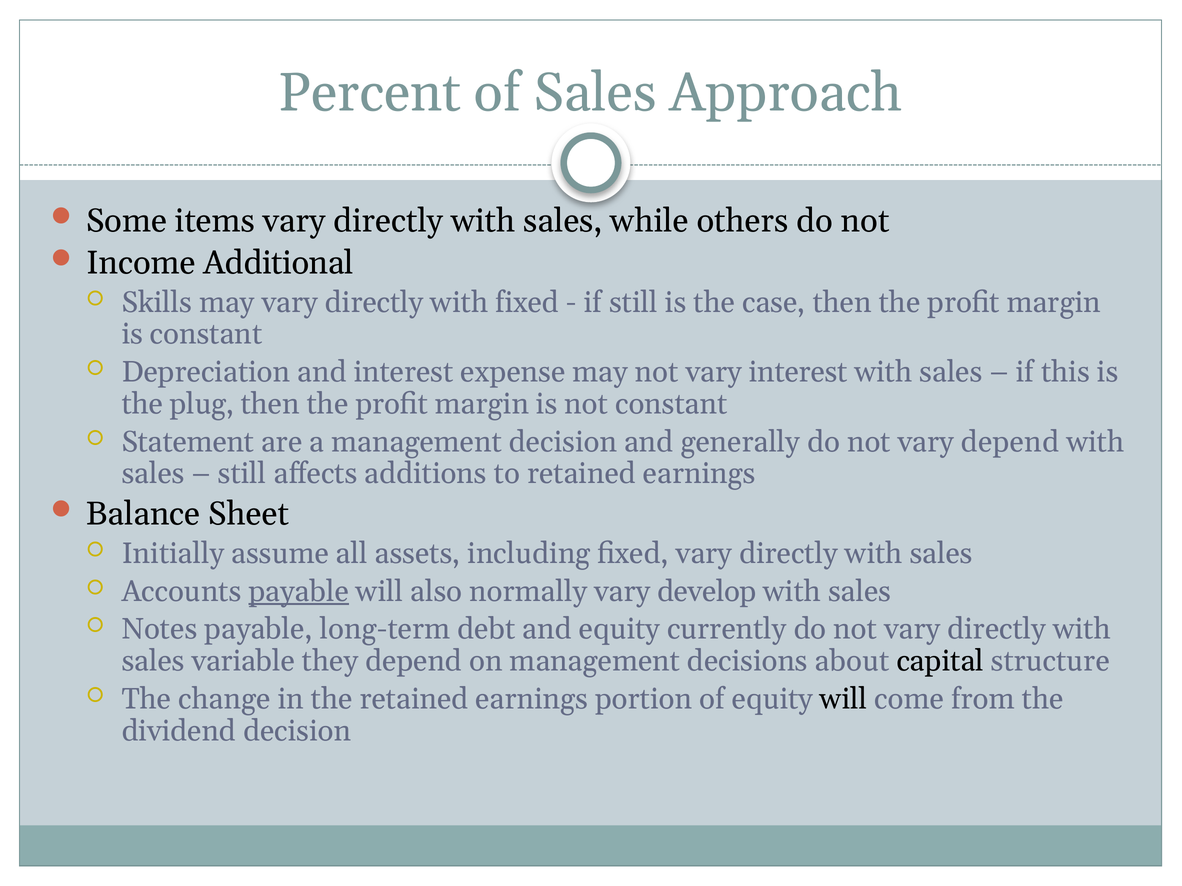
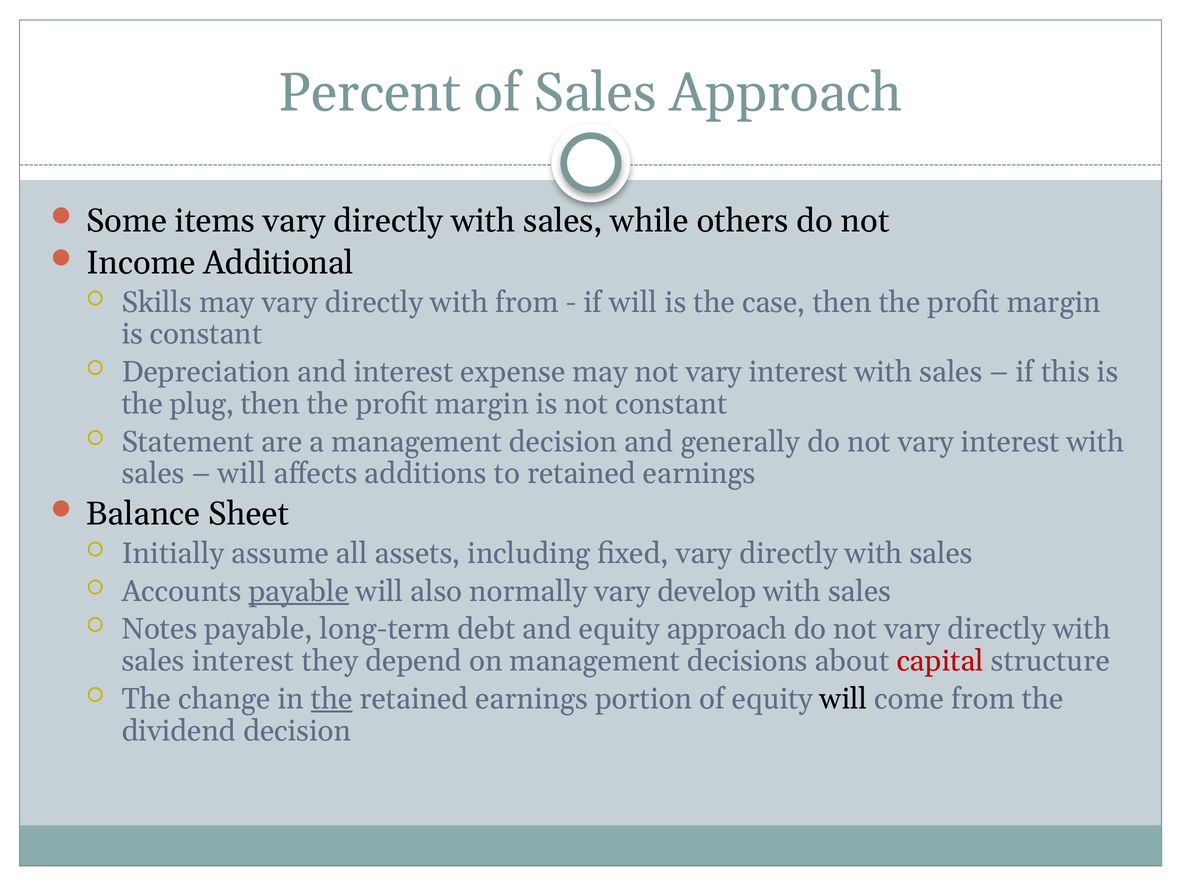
with fixed: fixed -> from (527, 303)
if still: still -> will (633, 303)
do not vary depend: depend -> interest (1010, 442)
still: still -> will (242, 474)
equity currently: currently -> approach (727, 630)
sales variable: variable -> interest (243, 661)
capital colour: black -> red (940, 661)
the underline: none -> present (332, 699)
